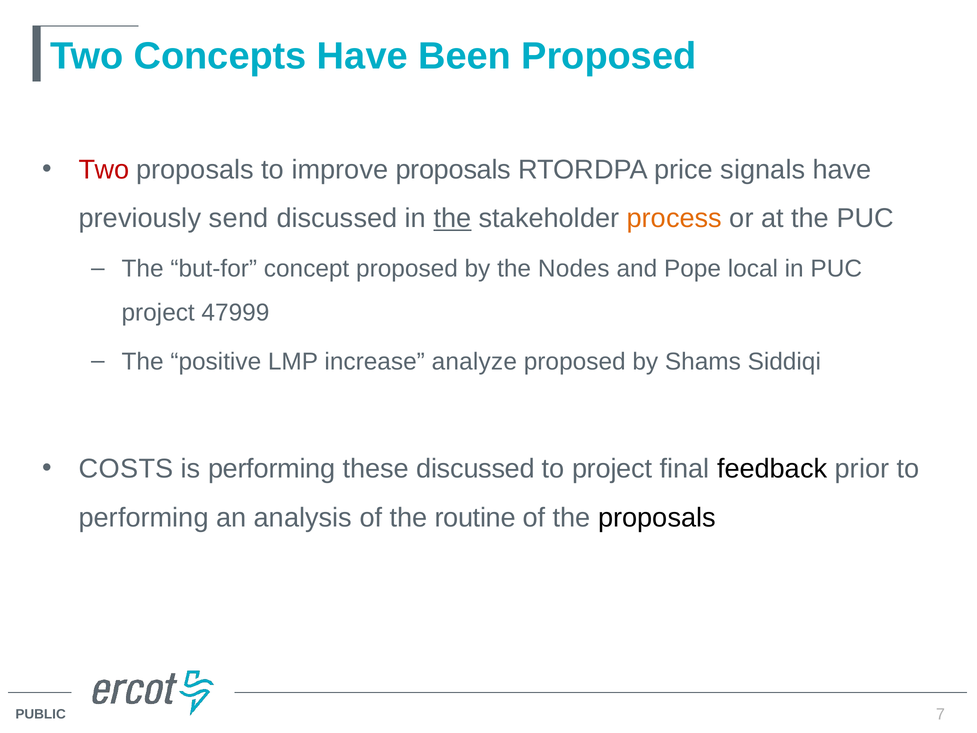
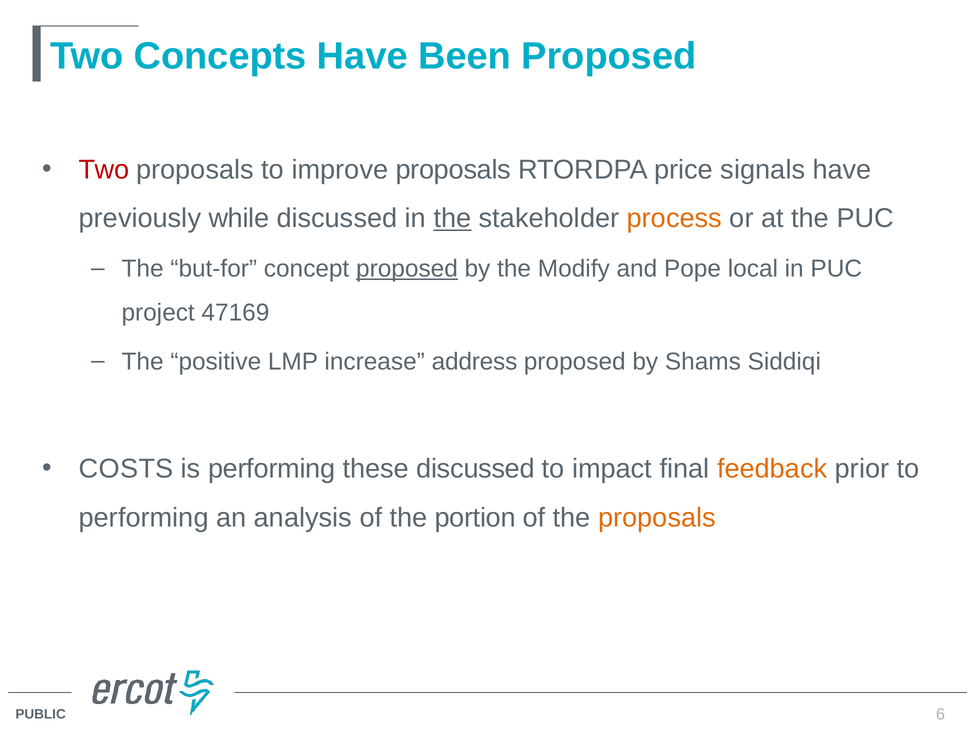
send: send -> while (239, 218)
proposed underline: none -> present (407, 269)
Nodes: Nodes -> Modify (574, 269)
47999: 47999 -> 47169 (235, 313)
analyze: analyze -> address (474, 362)
to project: project -> impact (612, 469)
feedback colour: black -> orange (772, 469)
routine: routine -> portion (475, 517)
proposals colour: black -> orange (657, 517)
7: 7 -> 6 (940, 714)
